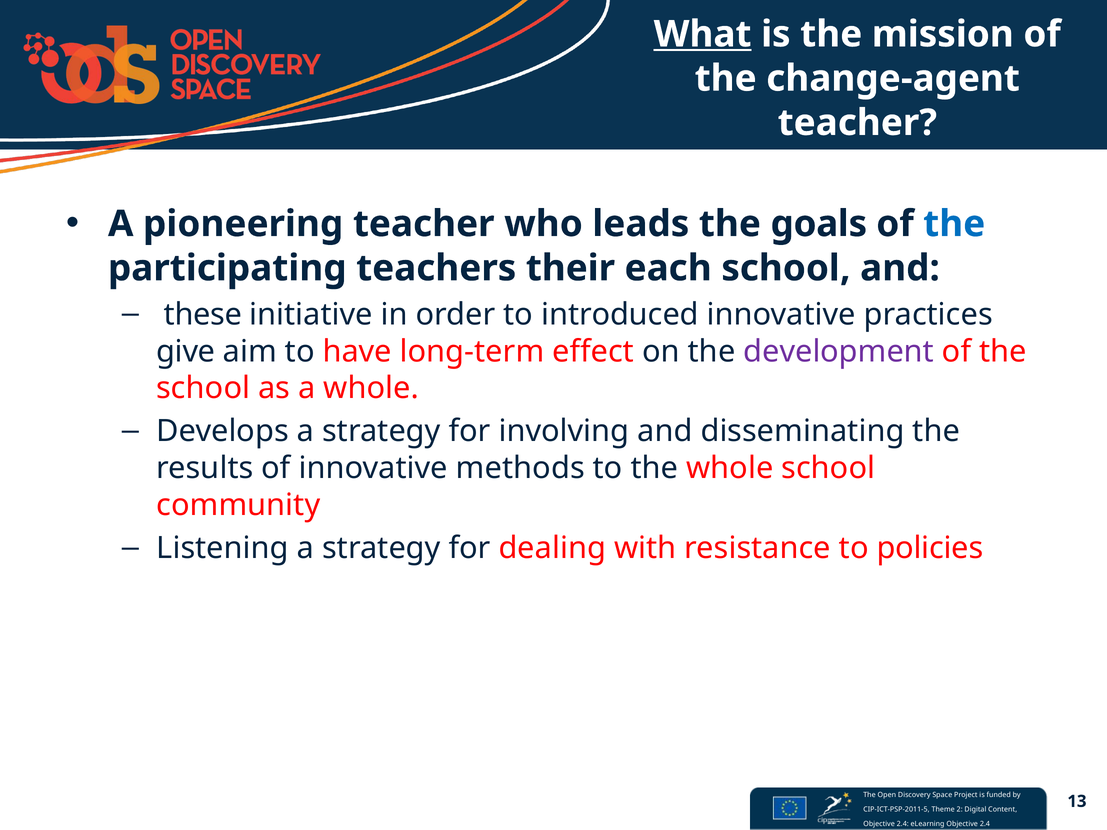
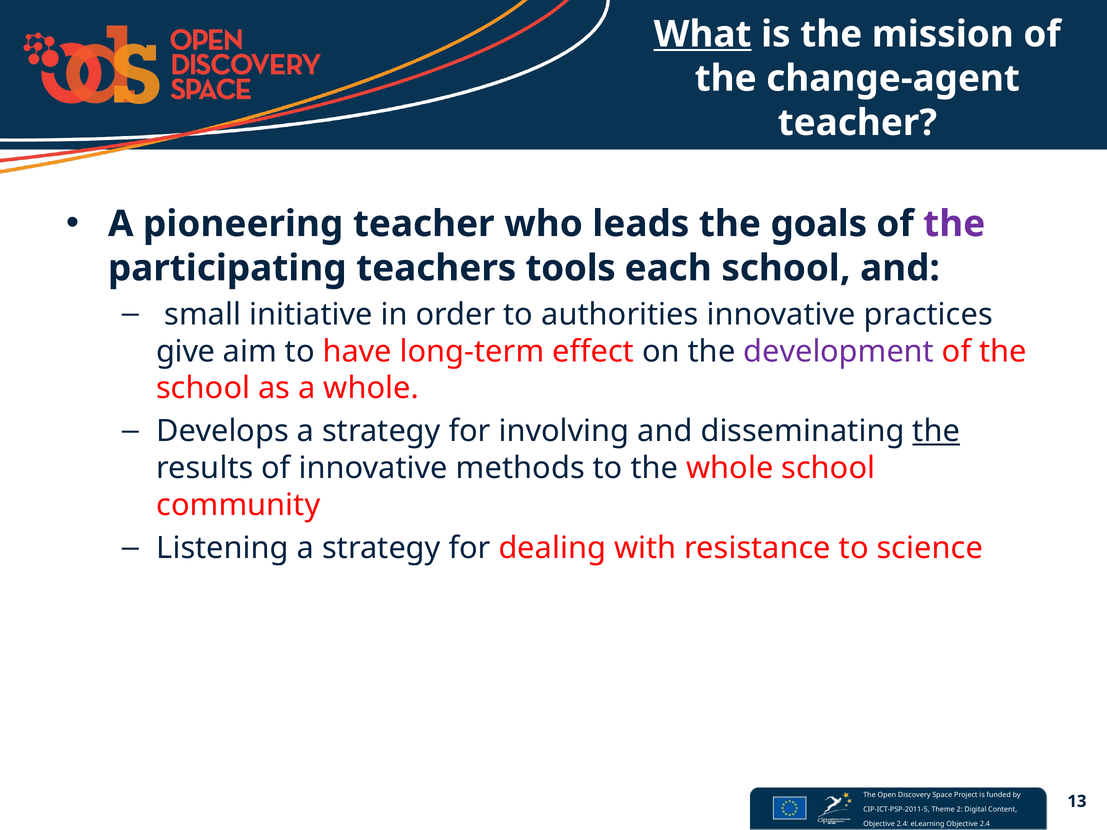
the colour: blue -> purple (954, 224)
their: their -> tools (571, 268)
these: these -> small (203, 315)
introduced: introduced -> authorities (620, 315)
the underline: none -> present (936, 431)
policies: policies -> science (930, 548)
